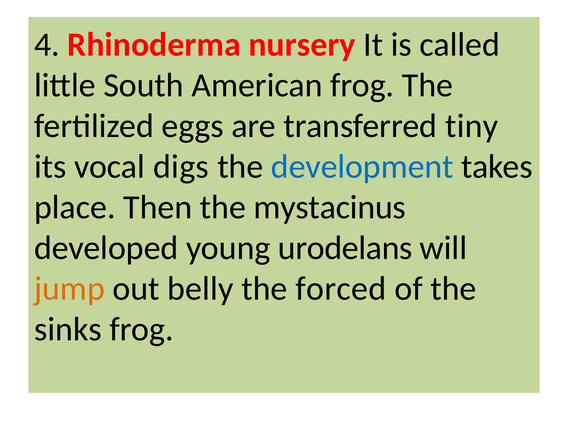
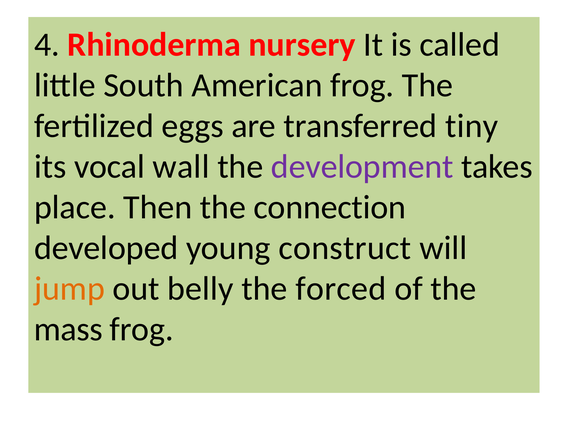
digs: digs -> wall (181, 167)
development colour: blue -> purple (362, 167)
mystacinus: mystacinus -> connection (330, 207)
urodelans: urodelans -> construct (345, 248)
sinks: sinks -> mass (68, 329)
